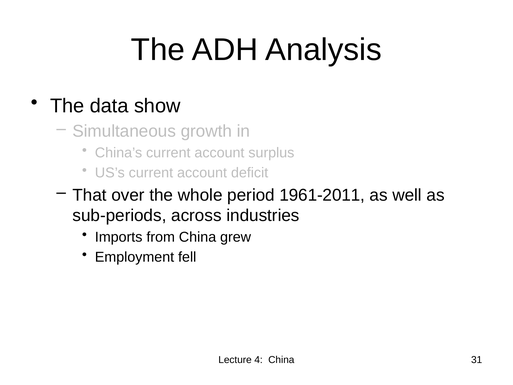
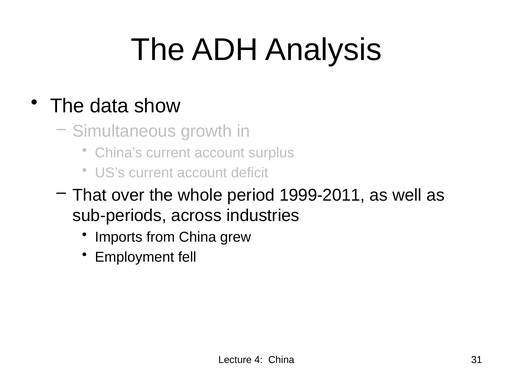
1961-2011: 1961-2011 -> 1999-2011 (322, 195)
